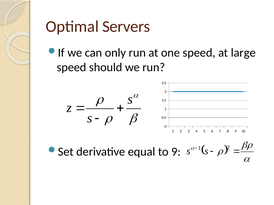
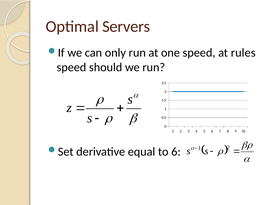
large: large -> rules (243, 53)
to 9: 9 -> 6 (176, 152)
